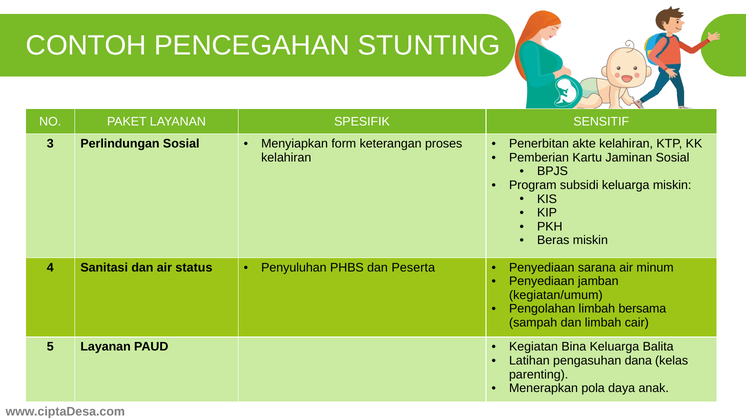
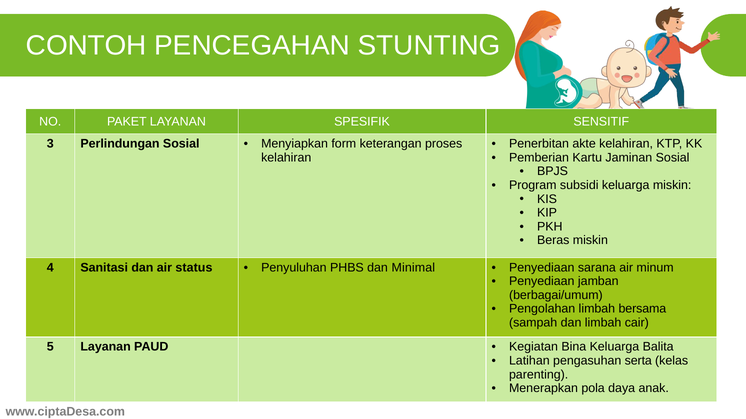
Peserta: Peserta -> Minimal (413, 268)
kegiatan/umum: kegiatan/umum -> berbagai/umum (556, 296)
dana: dana -> serta (638, 361)
